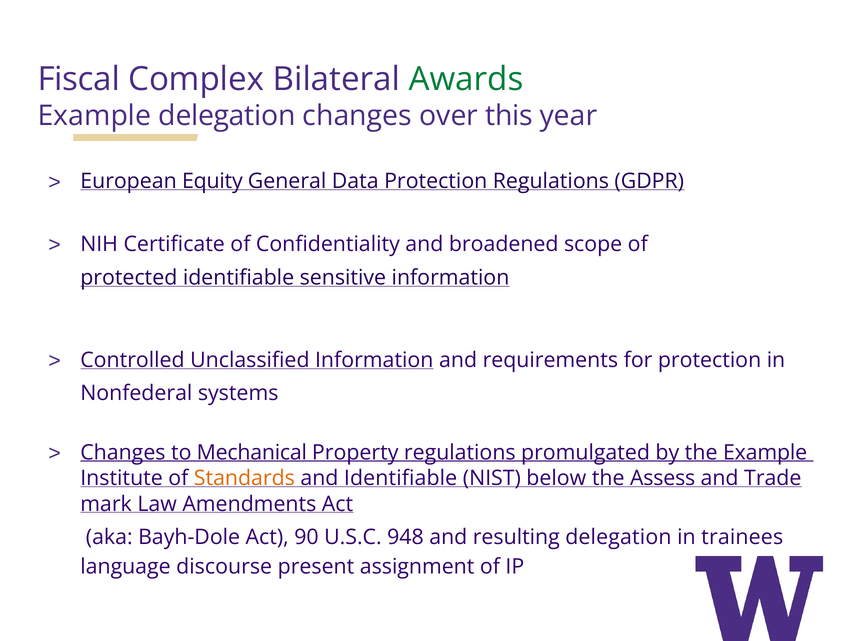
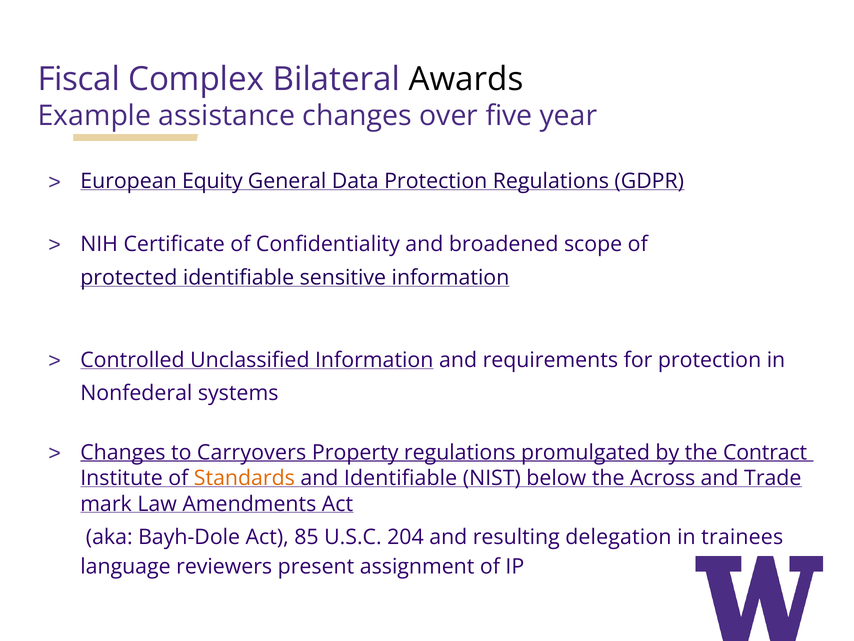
Awards colour: green -> black (466, 79)
Example delegation: delegation -> assistance (227, 116)
this: this -> five (509, 116)
Mechanical: Mechanical -> Carryovers (252, 452)
the Example: Example -> Contract (765, 452)
Assess: Assess -> Across (663, 478)
90: 90 -> 85 (306, 537)
948: 948 -> 204 (405, 537)
discourse: discourse -> reviewers (224, 566)
